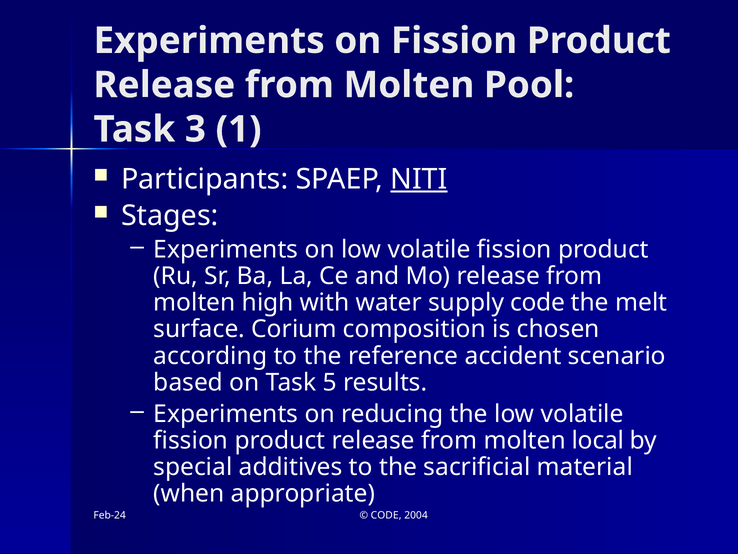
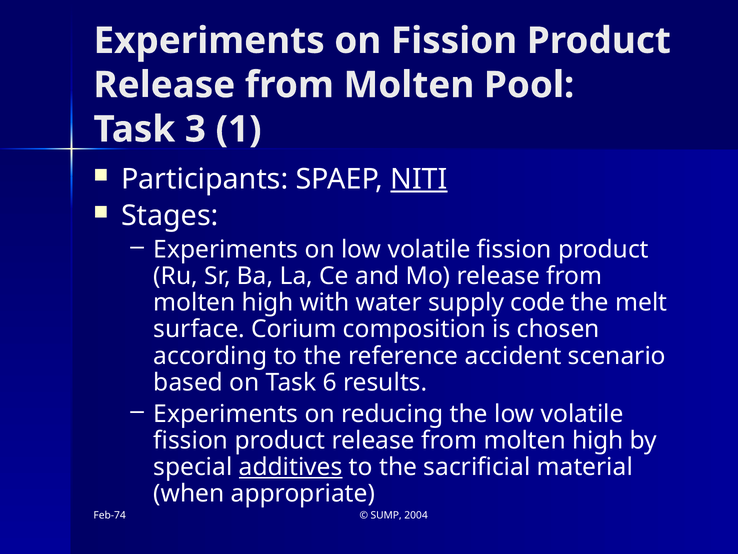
5: 5 -> 6 (330, 382)
local: local -> high (598, 440)
additives underline: none -> present (291, 467)
Feb-24: Feb-24 -> Feb-74 (110, 515)
CODE: CODE -> SUMP (386, 515)
